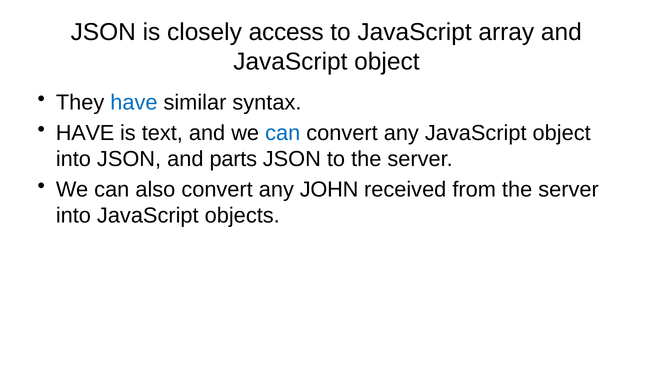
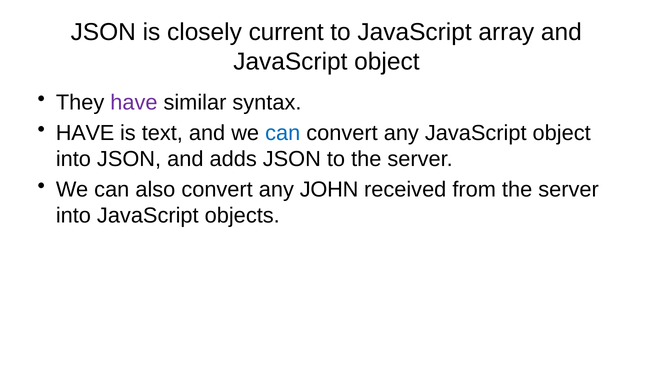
access: access -> current (286, 32)
have colour: blue -> purple (134, 103)
parts: parts -> adds (233, 159)
